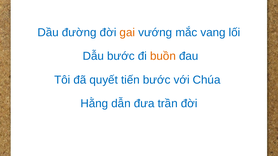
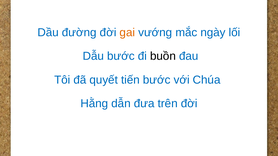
vang: vang -> ngày (213, 33)
buồn colour: orange -> black (163, 56)
trần: trần -> trên (168, 104)
